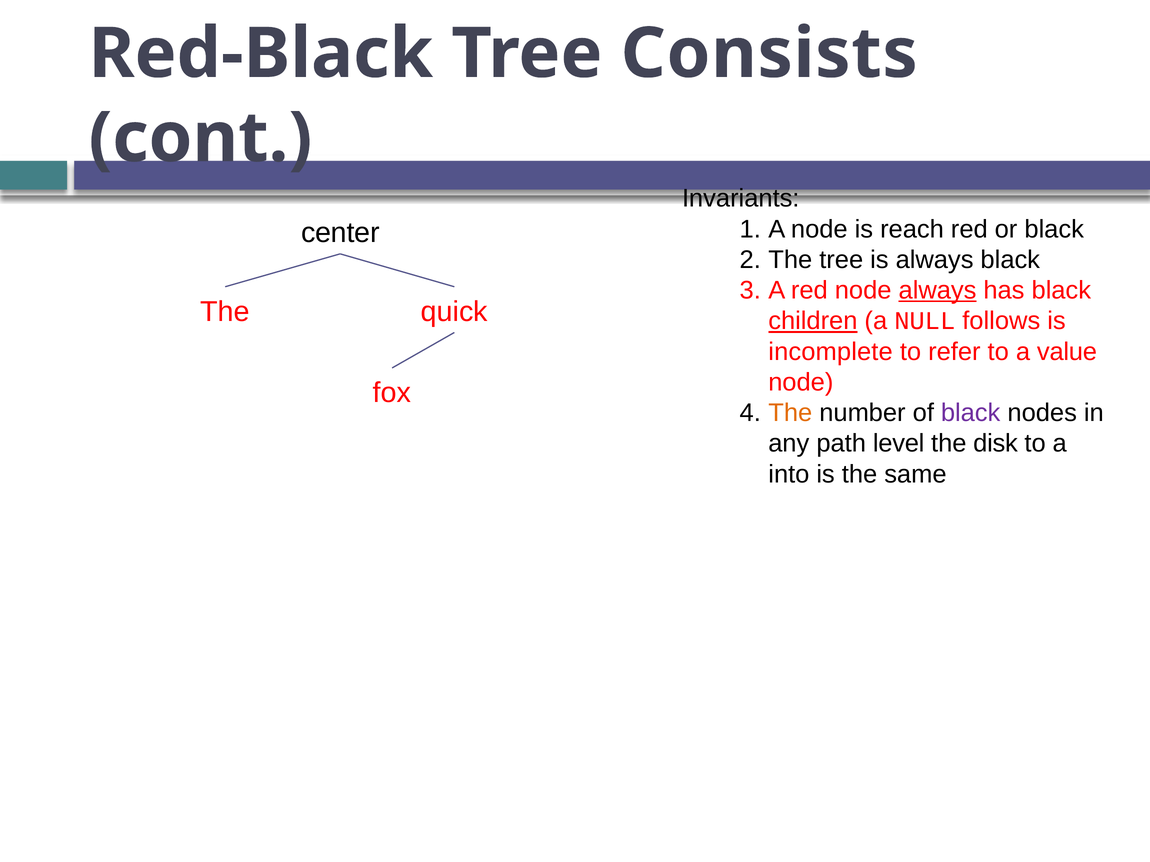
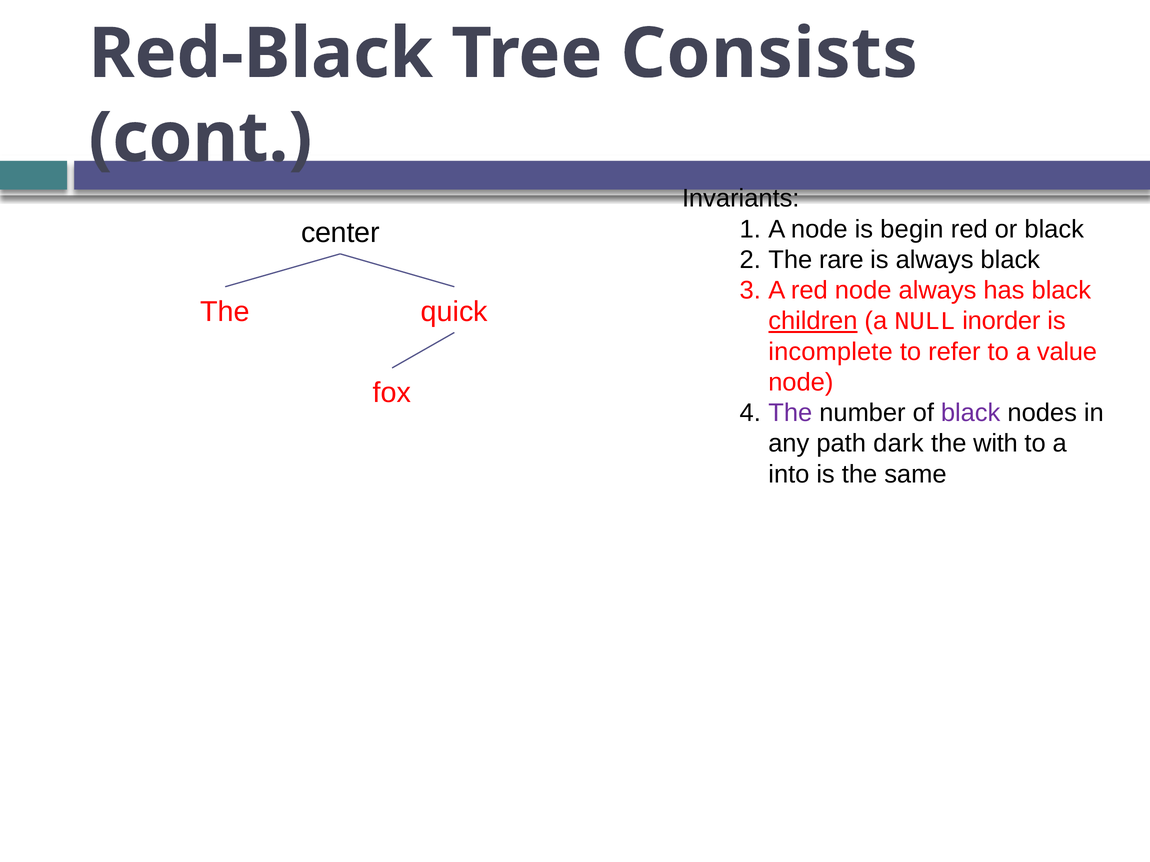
reach: reach -> begin (912, 229)
The tree: tree -> rare (841, 260)
always underline: present -> none (938, 291)
follows: follows -> inorder (1001, 321)
The colour: orange -> purple (790, 413)
level: level -> dark (898, 444)
disk: disk -> with (996, 444)
